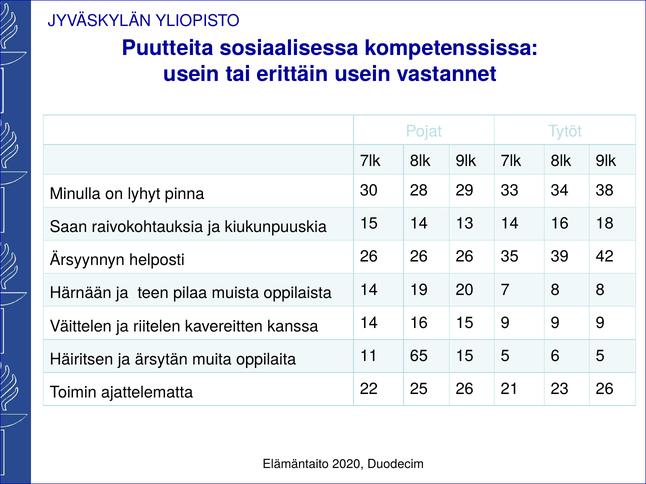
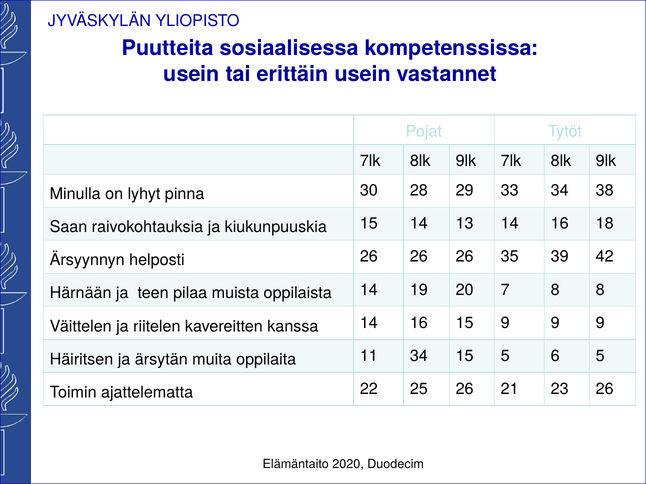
11 65: 65 -> 34 (419, 356)
